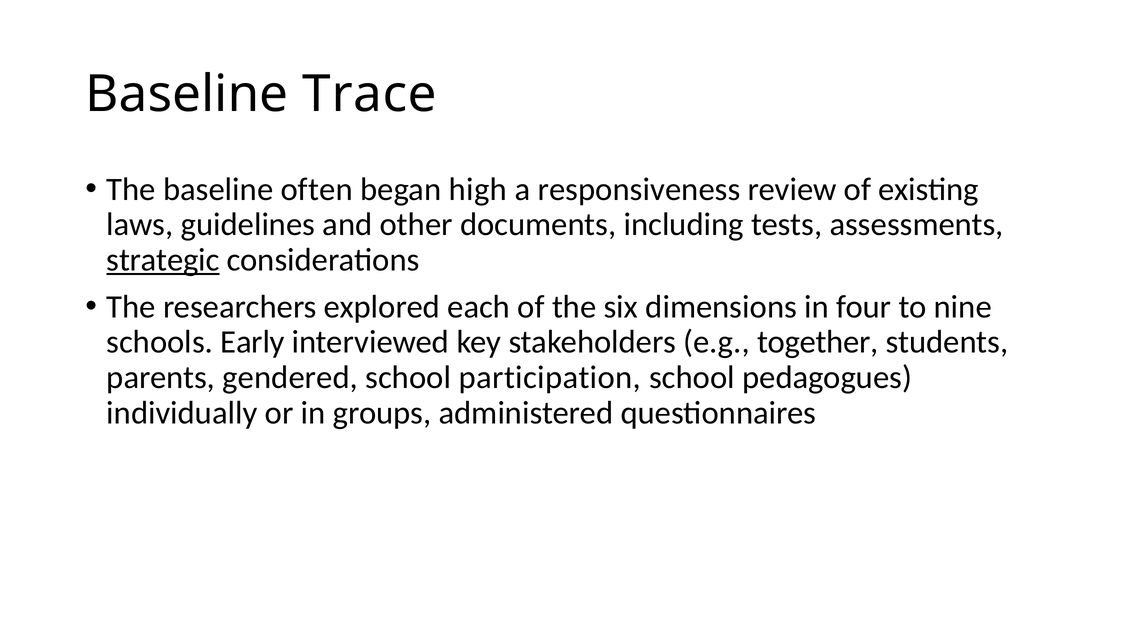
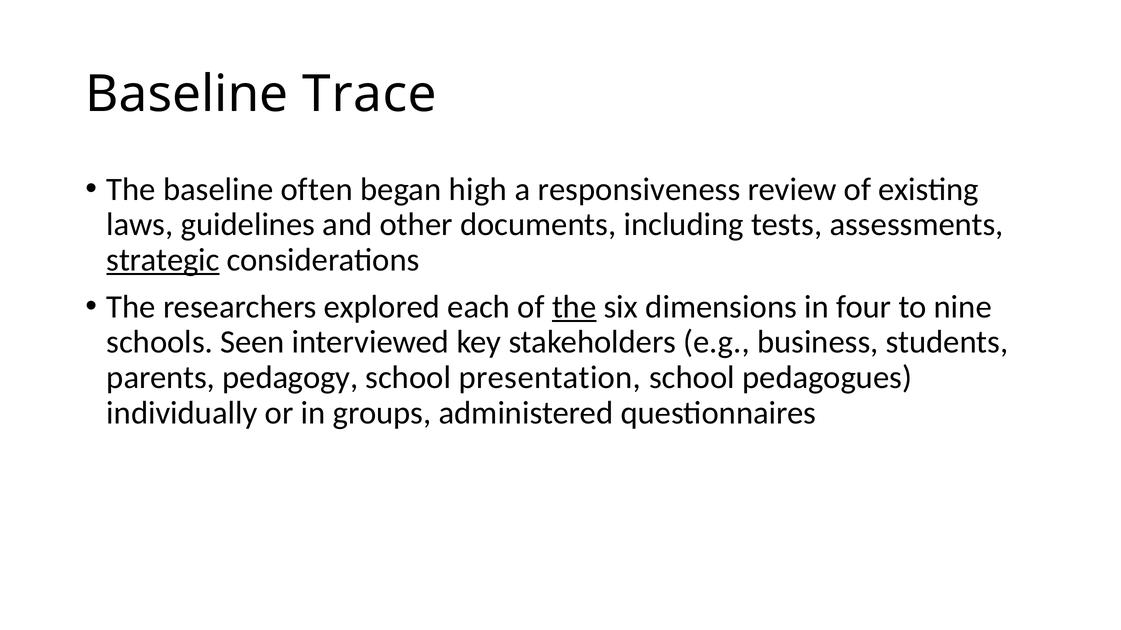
the underline: none -> present (574, 307)
Early: Early -> Seen (252, 342)
together: together -> business (818, 342)
gendered: gendered -> pedagogy (290, 378)
participation: participation -> presentation (550, 378)
